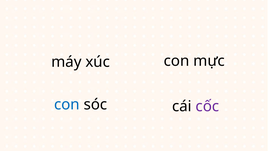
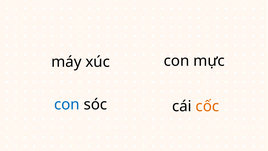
cốc colour: purple -> orange (207, 106)
